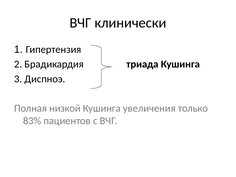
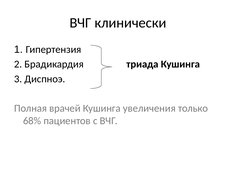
низкой: низкой -> врачей (65, 108)
83%: 83% -> 68% (32, 121)
